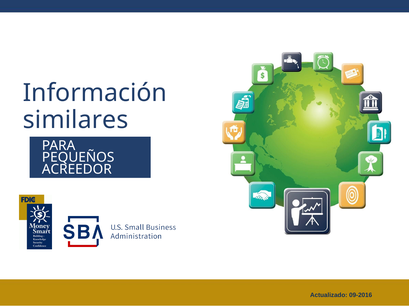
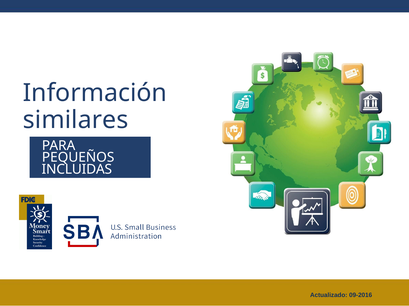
ACREEDOR: ACREEDOR -> INCLUIDAS (77, 170)
